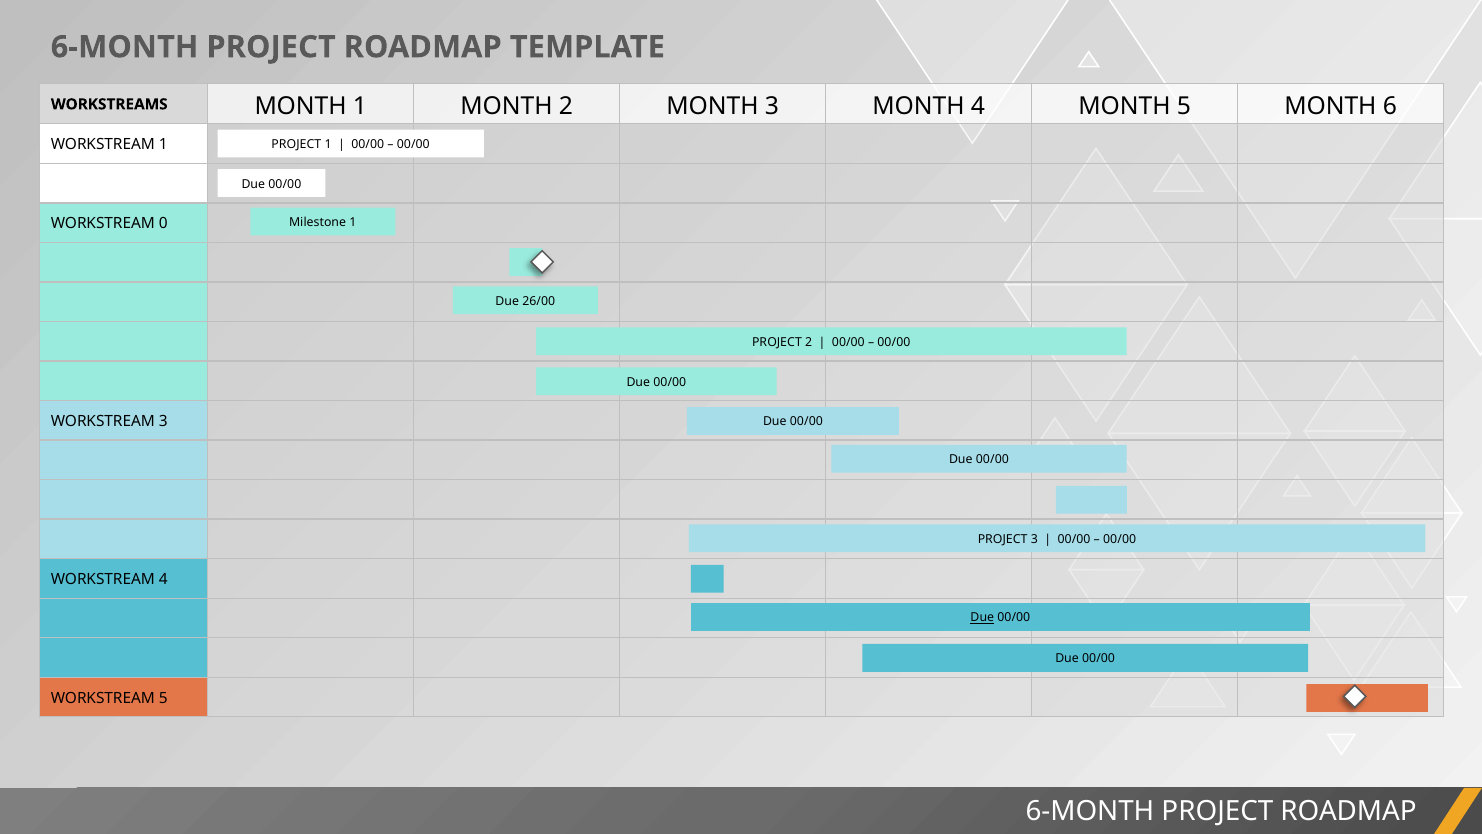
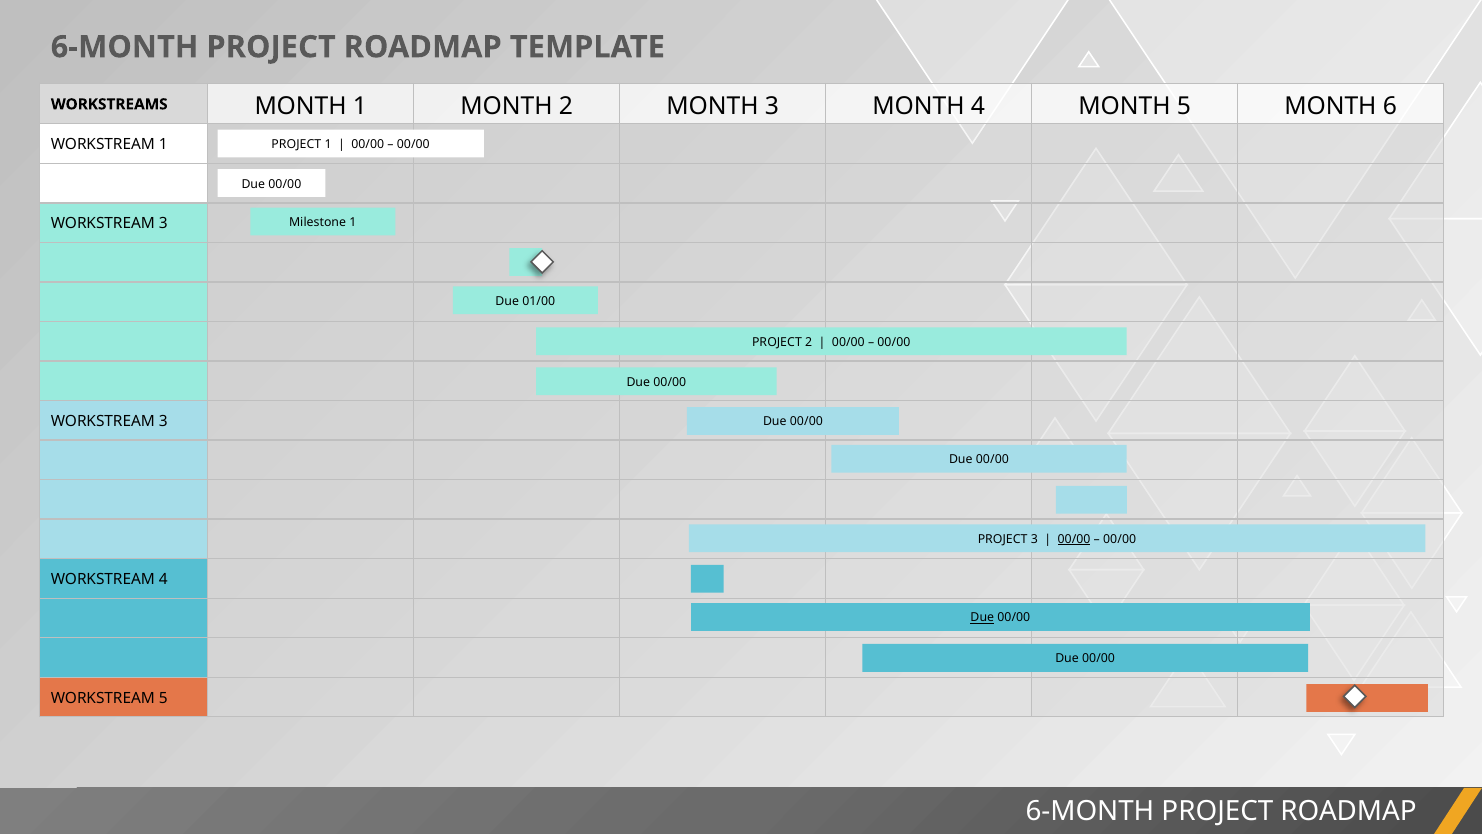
0: 0 -> 3 (163, 223)
26/00: 26/00 -> 01/00 (539, 301)
00/00 underline: none -> present (1074, 539)
